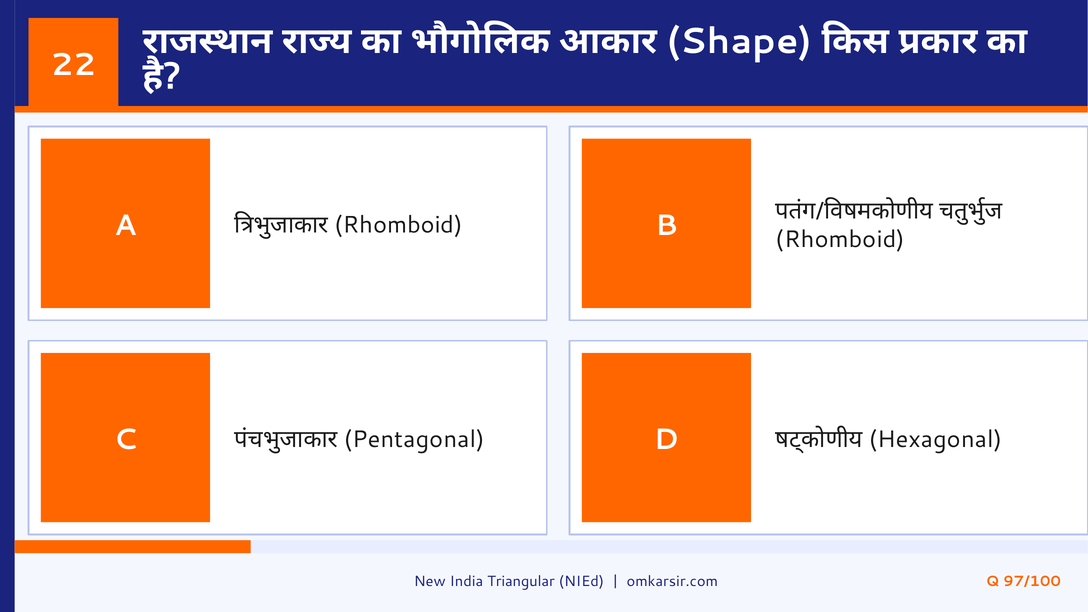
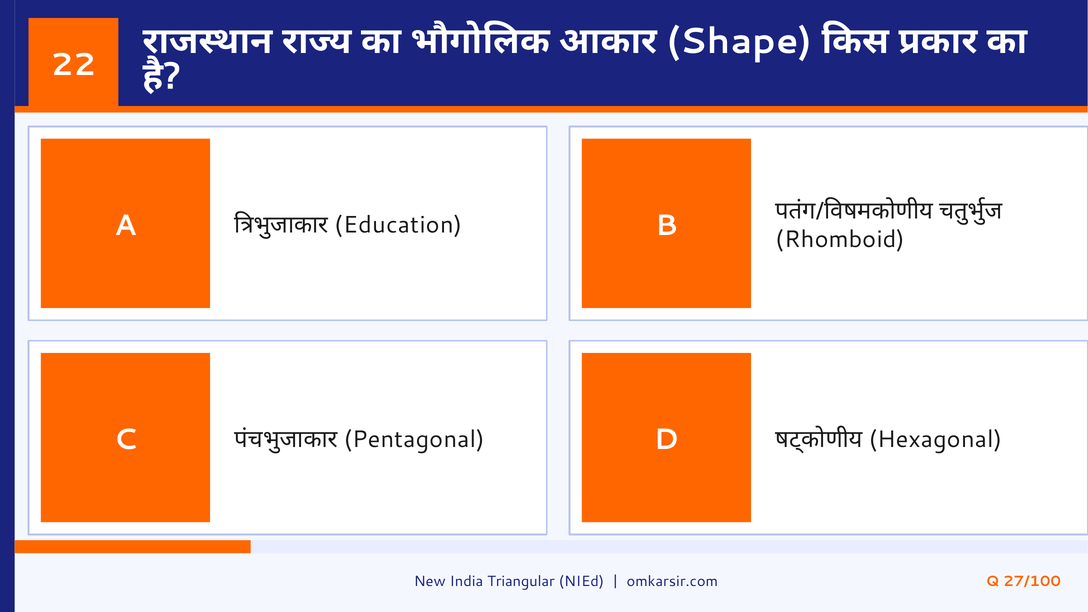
Rhomboid: Rhomboid -> Education (398, 225)
97/100: 97/100 -> 27/100 (1032, 581)
